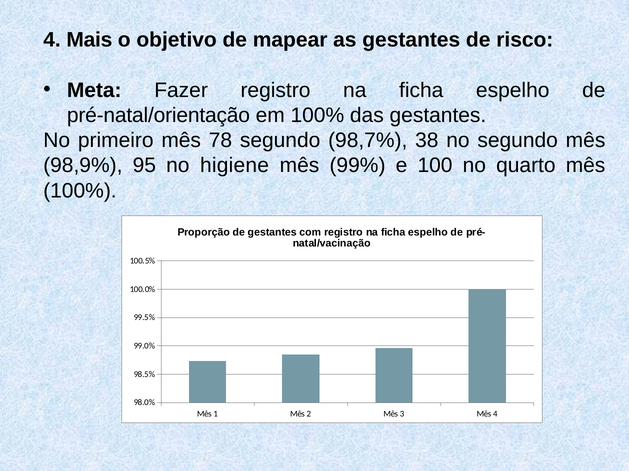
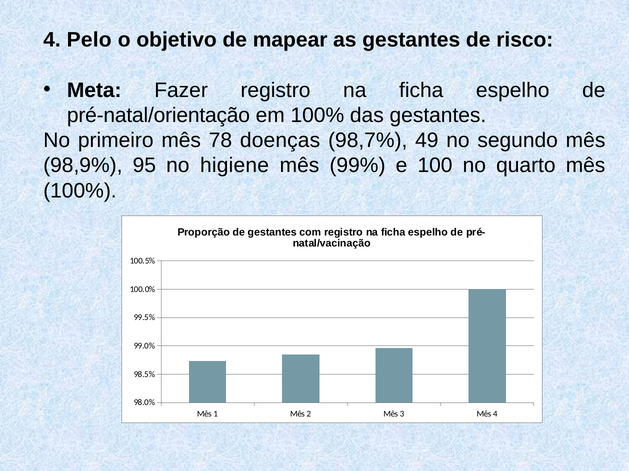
Mais: Mais -> Pelo (89, 40)
78 segundo: segundo -> doenças (280, 141)
38: 38 -> 49 (427, 141)
